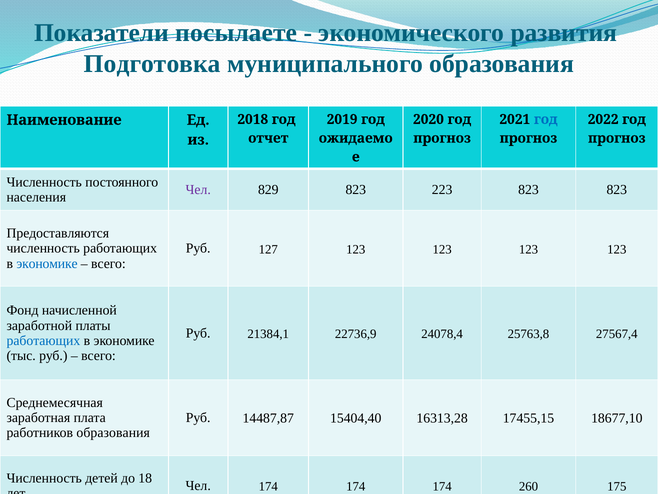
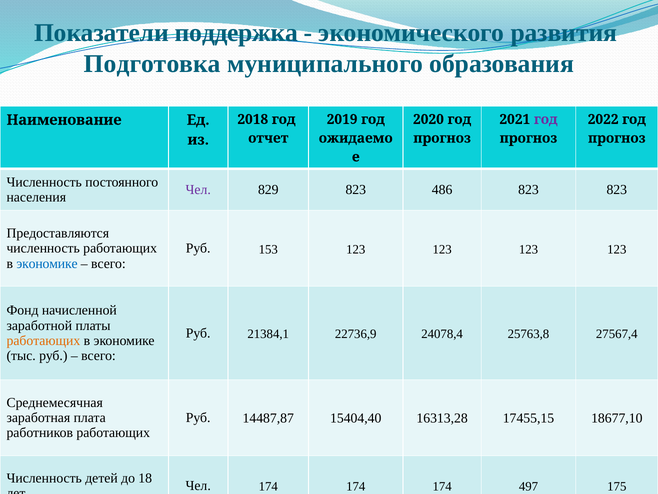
посылаете: посылаете -> поддержка (236, 33)
год colour: blue -> purple (546, 119)
223: 223 -> 486 (442, 189)
127: 127 -> 153 (268, 249)
работающих colour: blue -> orange (43, 340)
работников образования: образования -> работающих (113, 432)
260: 260 -> 497 (528, 486)
